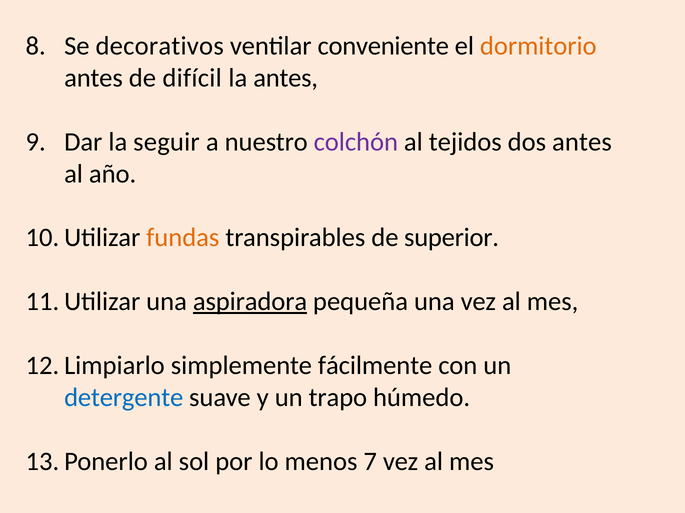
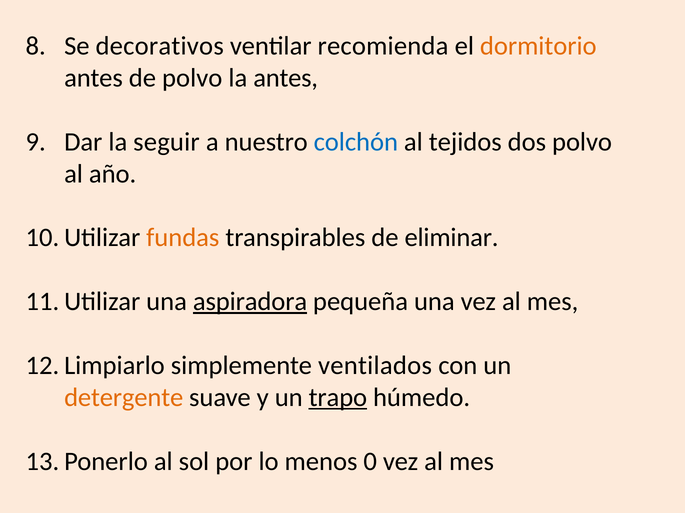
conveniente: conveniente -> recomienda (383, 46)
de difícil: difícil -> polvo (192, 78)
colchón colour: purple -> blue (356, 142)
dos antes: antes -> polvo (582, 142)
superior: superior -> eliminar (452, 238)
fácilmente: fácilmente -> ventilados (375, 366)
detergente colour: blue -> orange (124, 398)
trapo underline: none -> present (338, 398)
7: 7 -> 0 (370, 462)
